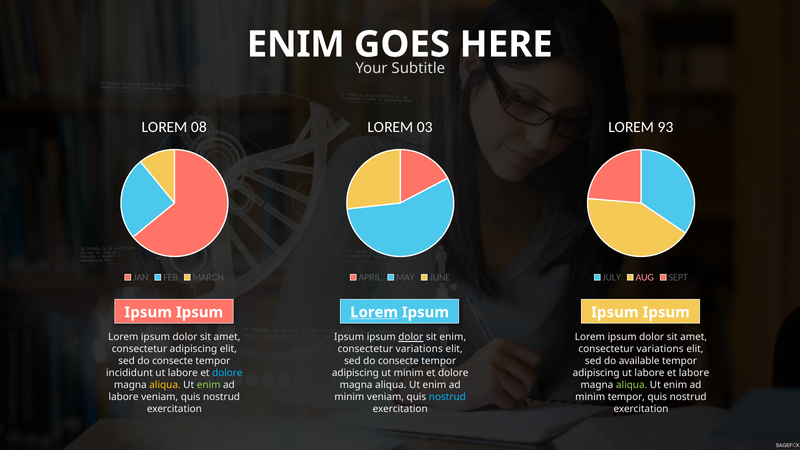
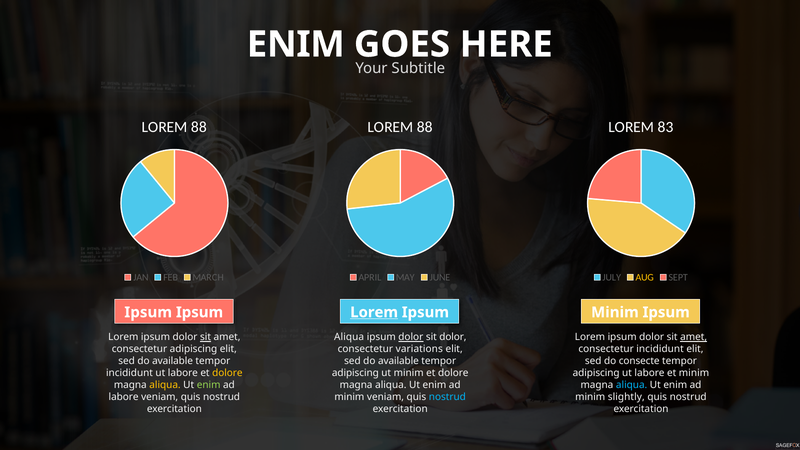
08: 08 -> 88 (199, 127)
03: 03 -> 88 (425, 127)
93: 93 -> 83 (665, 127)
AUG colour: pink -> yellow (645, 278)
Ipsum: Ipsum -> Minim (615, 312)
sit underline: none -> present (206, 337)
Ipsum: Ipsum -> Aliqua (349, 337)
sit enim: enim -> dolor (453, 337)
amet underline: none -> present (694, 337)
variations: variations -> incididunt (660, 349)
consecte: consecte -> available (173, 361)
consecte: consecte -> available (398, 361)
available: available -> consecte (639, 361)
dolore colour: light blue -> yellow (227, 373)
et labore: labore -> minim (694, 373)
aliqua colour: light green -> light blue (632, 385)
minim tempor: tempor -> slightly (626, 397)
